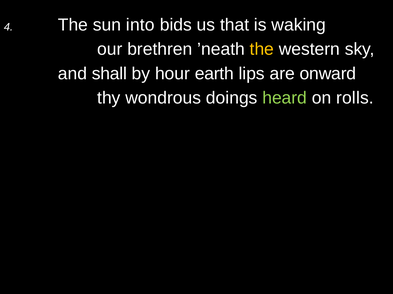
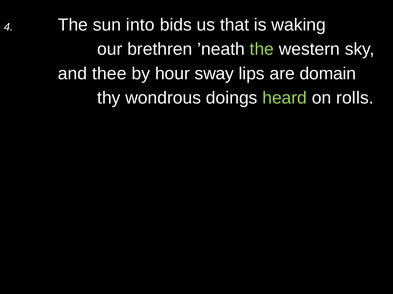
the colour: yellow -> light green (262, 49)
shall: shall -> thee (109, 74)
earth: earth -> sway (214, 74)
onward: onward -> domain (328, 74)
